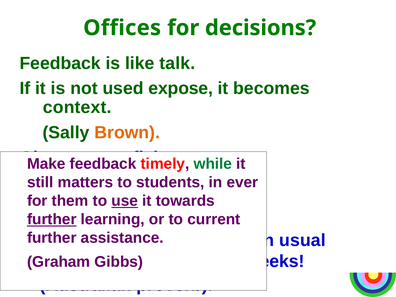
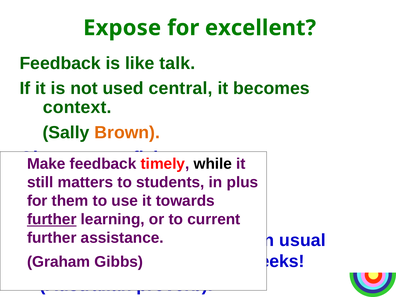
Offices: Offices -> Expose (122, 28)
decisions: decisions -> excellent (260, 28)
expose: expose -> central (181, 88)
while colour: green -> black (213, 164)
ever: ever -> plus (242, 182)
use underline: present -> none (125, 201)
